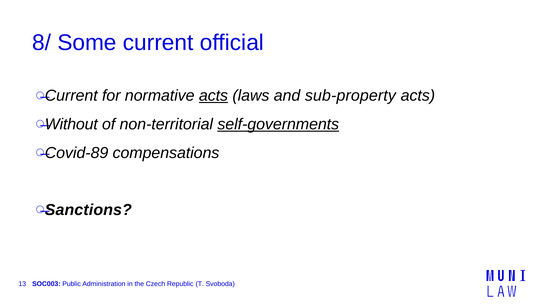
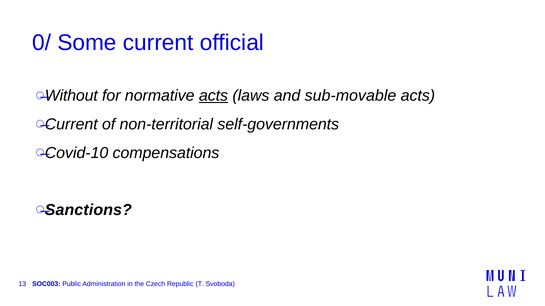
8/: 8/ -> 0/ (42, 43)
Current: Current -> Without (71, 96)
sub-property: sub-property -> sub-movable (350, 96)
Without: Without -> Current (71, 124)
self-governments underline: present -> none (278, 124)
Covid-89: Covid-89 -> Covid-10 (77, 153)
